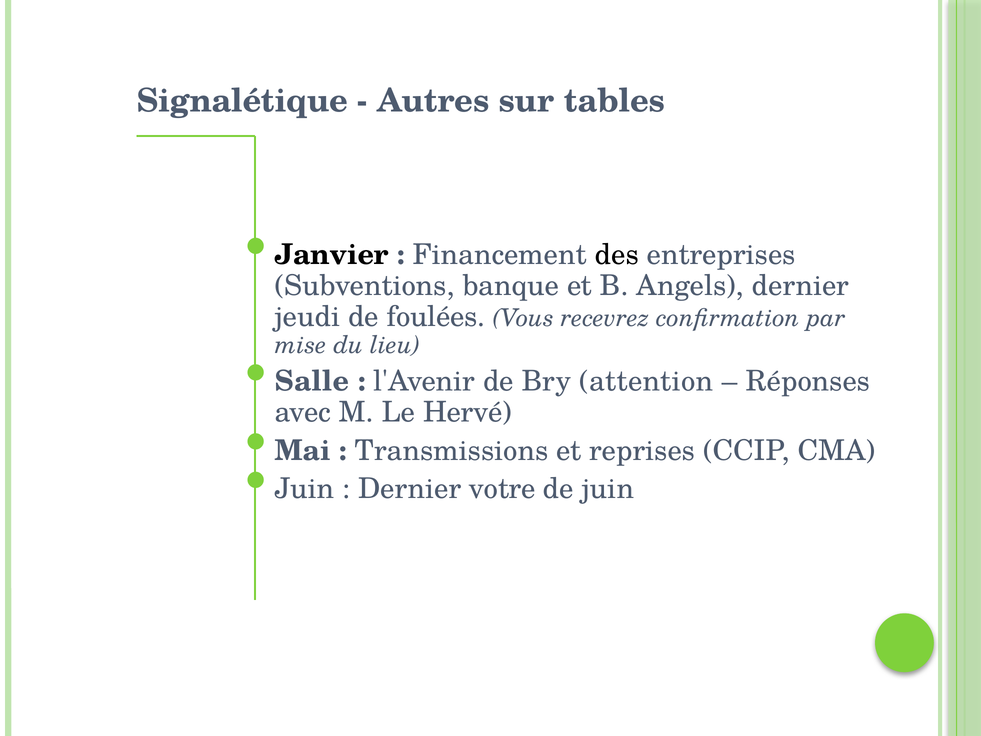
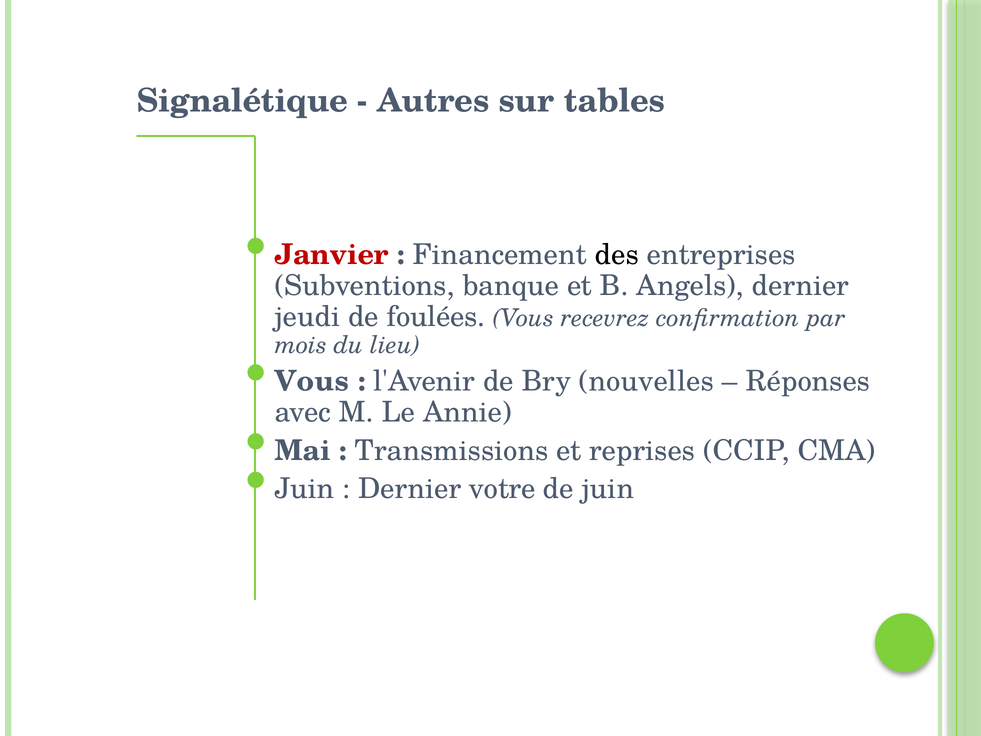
Janvier colour: black -> red (332, 255)
mise: mise -> mois (301, 345)
Salle: Salle -> Vous (312, 381)
attention: attention -> nouvelles (646, 381)
Hervé: Hervé -> Annie (467, 412)
